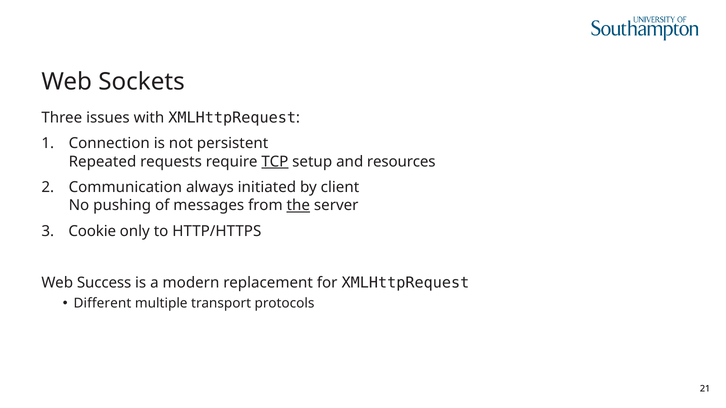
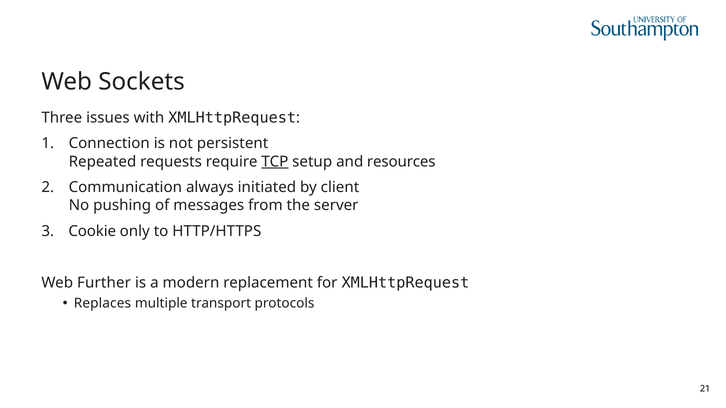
the underline: present -> none (298, 206)
Success: Success -> Further (104, 283)
Different: Different -> Replaces (102, 304)
